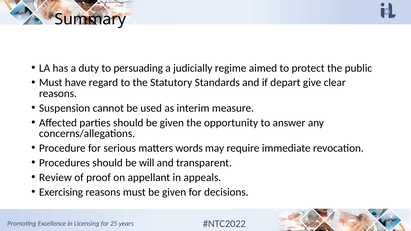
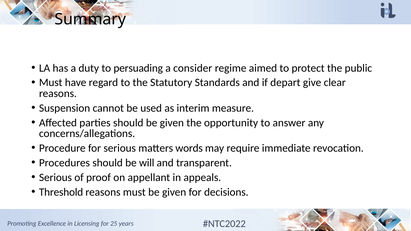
judicially: judicially -> consider (193, 68)
Review: Review -> Serious (55, 178)
Exercising: Exercising -> Threshold (61, 192)
